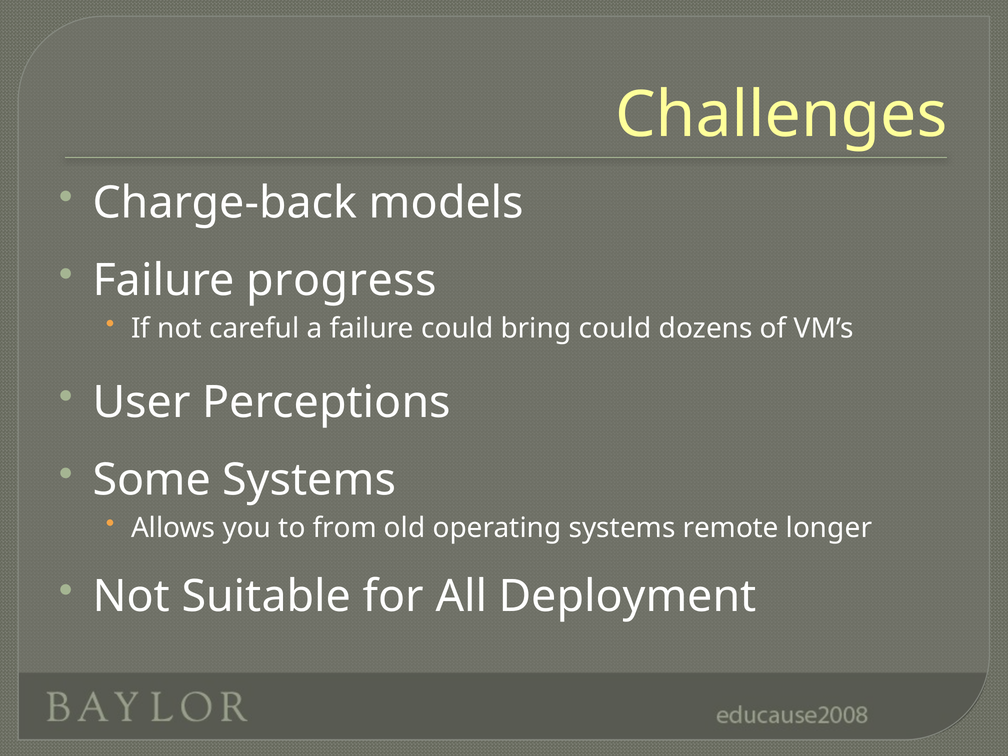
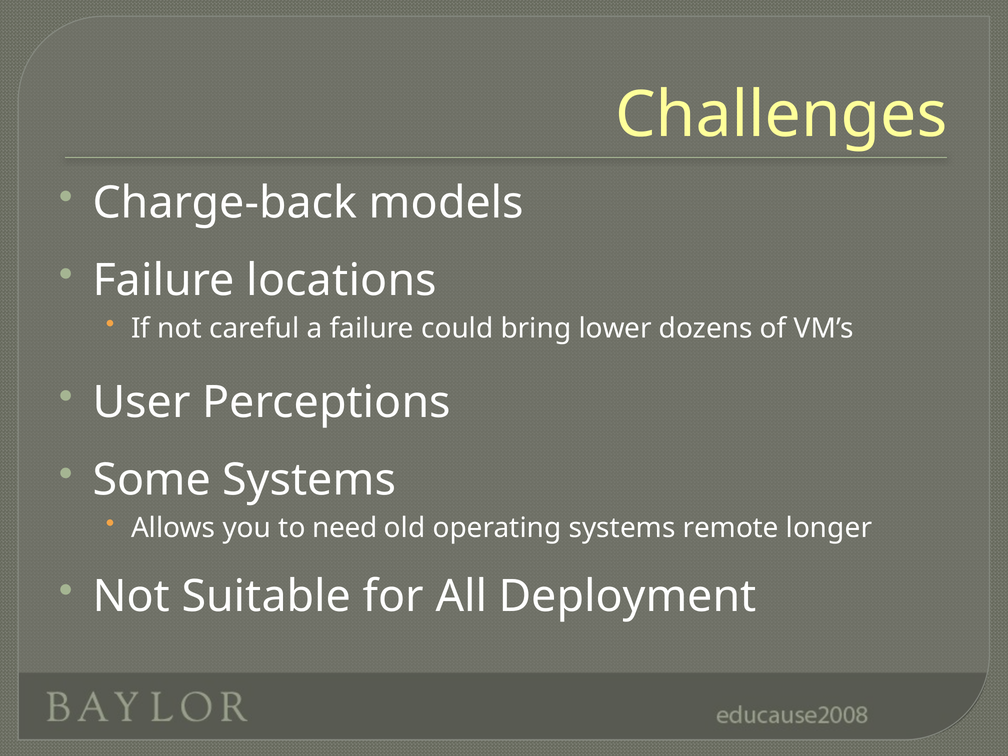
progress: progress -> locations (342, 280)
bring could: could -> lower (615, 328)
from: from -> need (345, 528)
